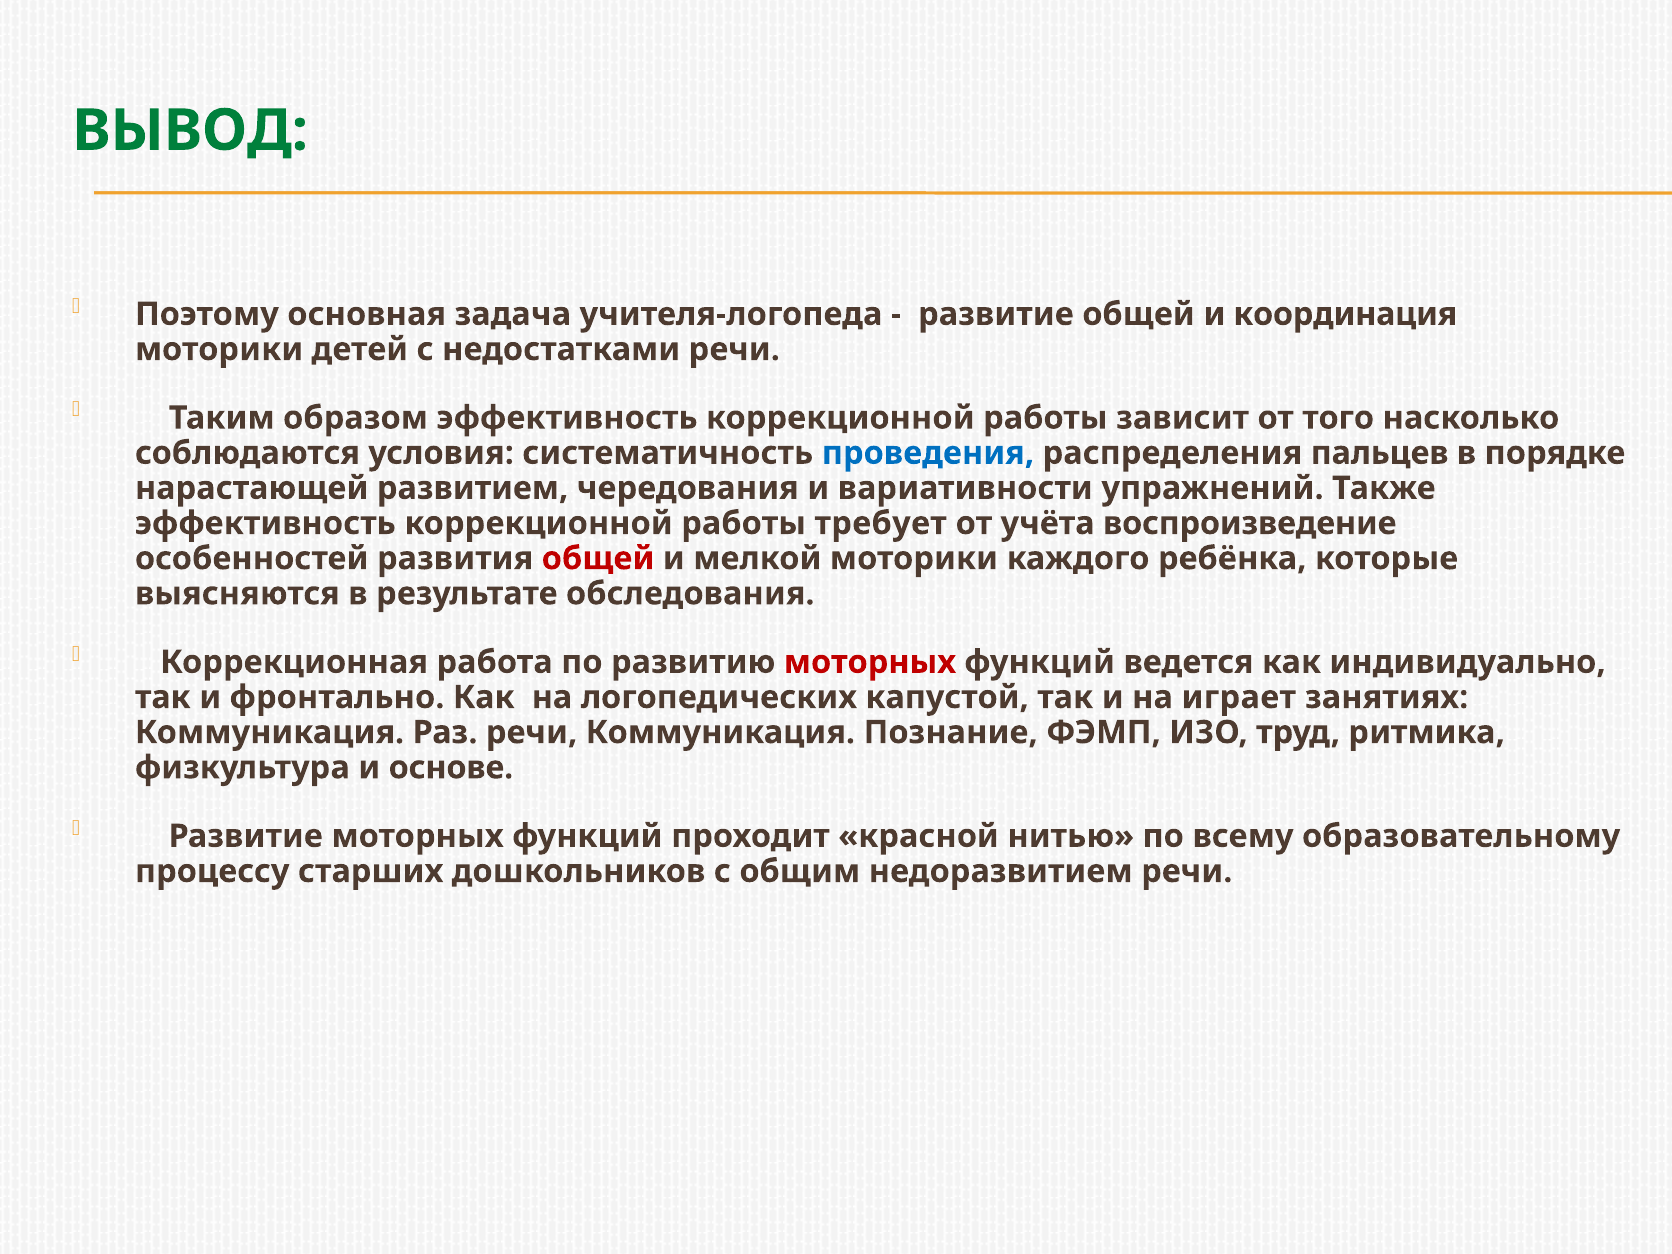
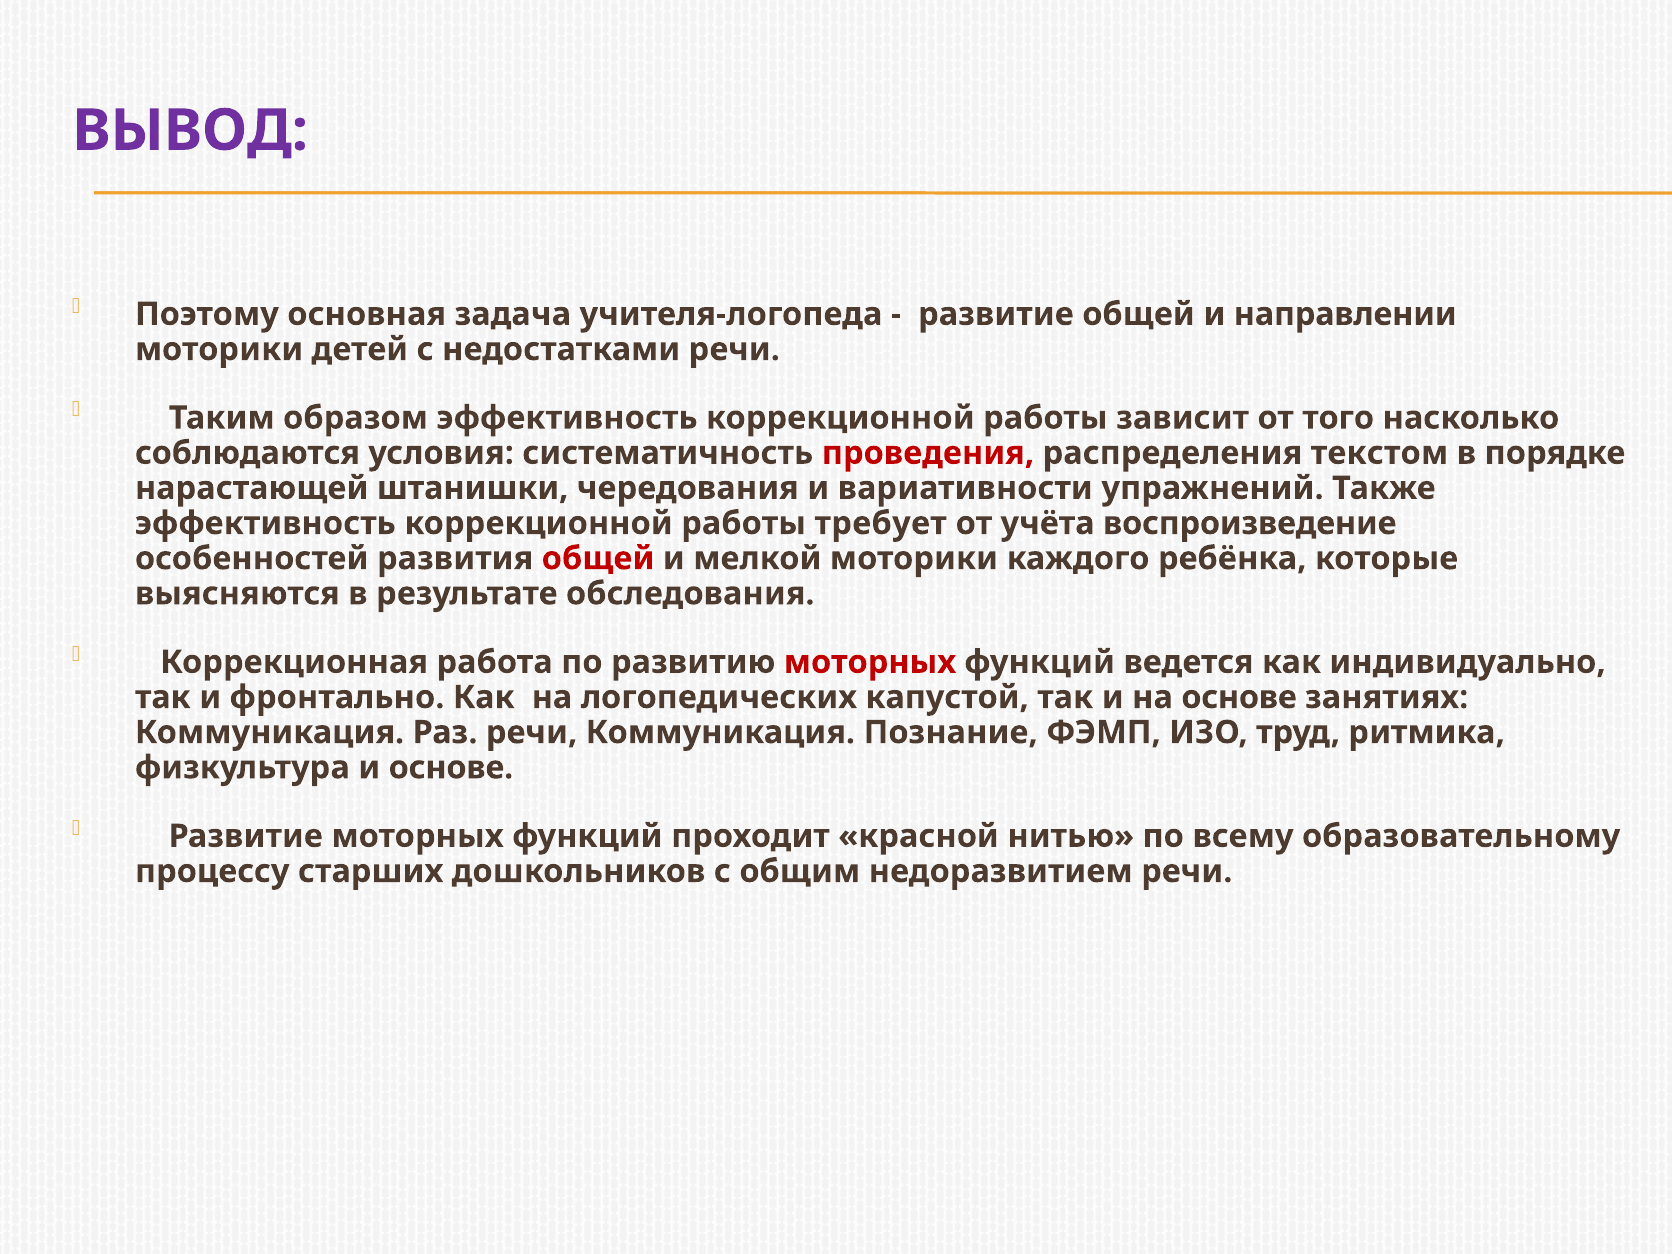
ВЫВОД colour: green -> purple (190, 131)
координация: координация -> направлении (1345, 314)
проведения colour: blue -> red (928, 453)
пальцев: пальцев -> текстом (1379, 453)
развитием: развитием -> штанишки (473, 488)
на играет: играет -> основе (1239, 697)
